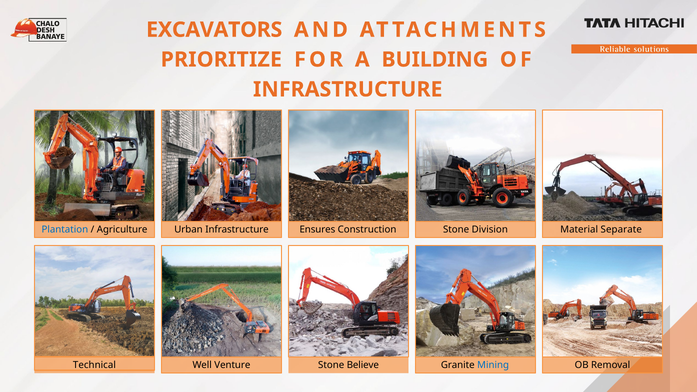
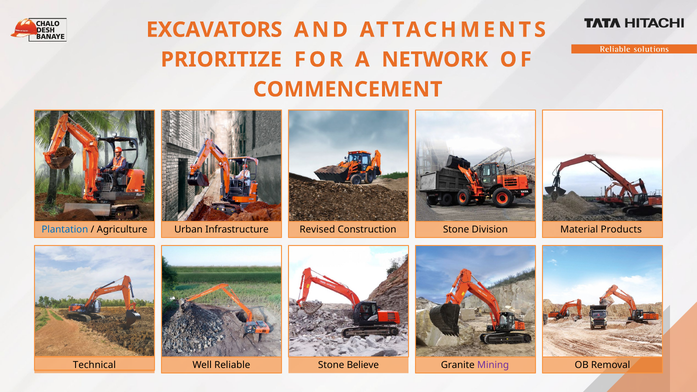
BUILDING: BUILDING -> NETWORK (435, 60)
INFRASTRUCTURE: INFRASTRUCTURE -> COMMENCEMENT (348, 89)
Ensures: Ensures -> Revised (317, 230)
Separate: Separate -> Products (621, 230)
Venture: Venture -> Reliable (232, 365)
Mining colour: blue -> purple (493, 365)
